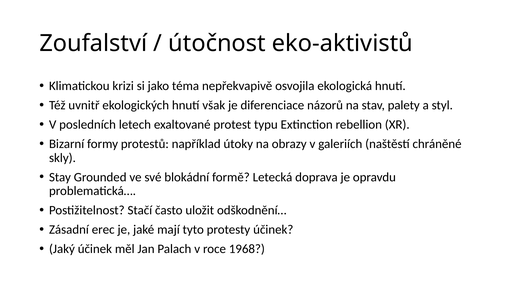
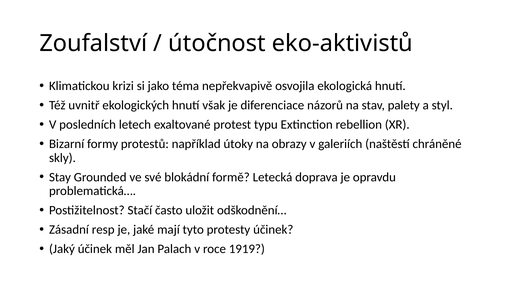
erec: erec -> resp (103, 230)
1968: 1968 -> 1919 (247, 249)
